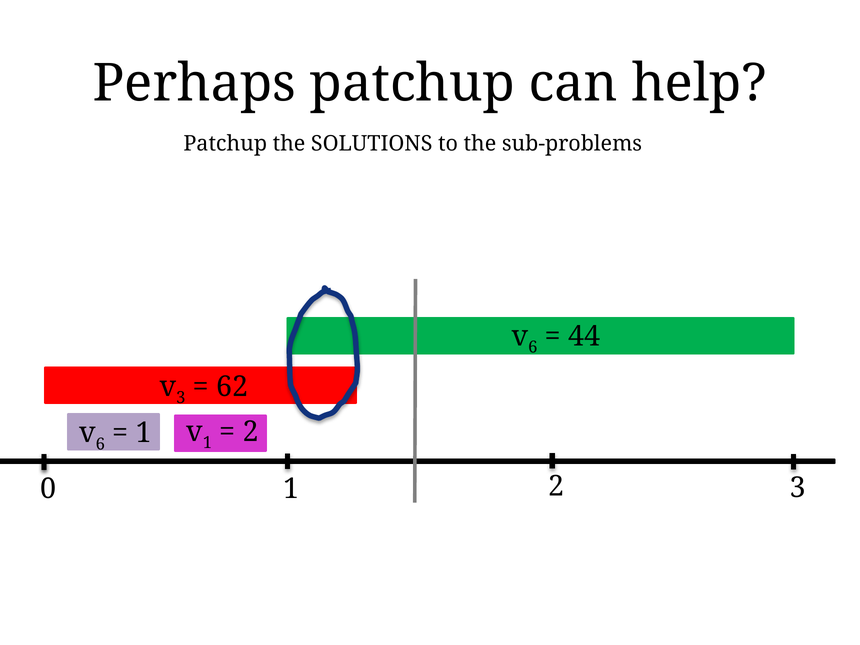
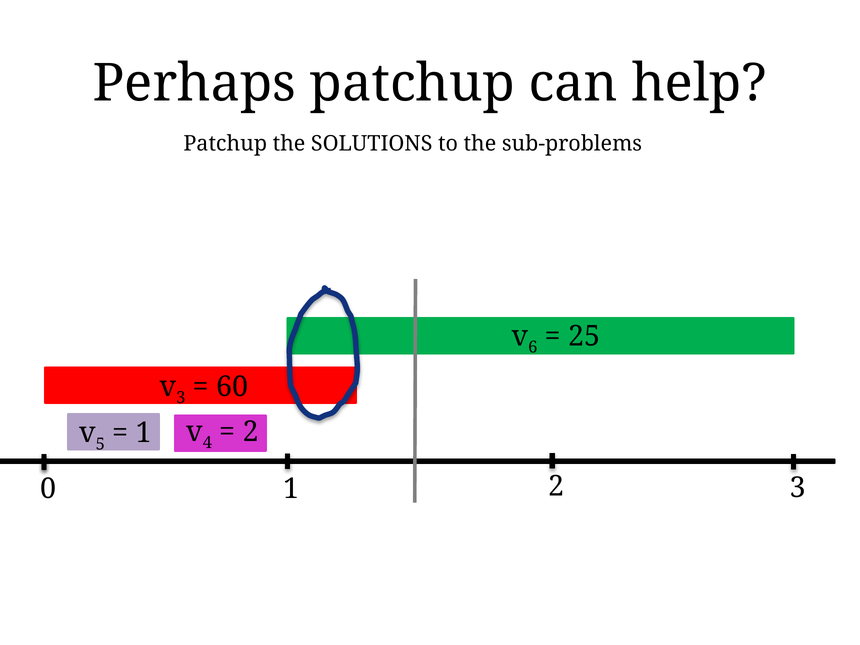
44: 44 -> 25 (584, 336)
62: 62 -> 60 (232, 387)
1: 1 -> 4 (207, 443)
6: 6 -> 5 (100, 444)
